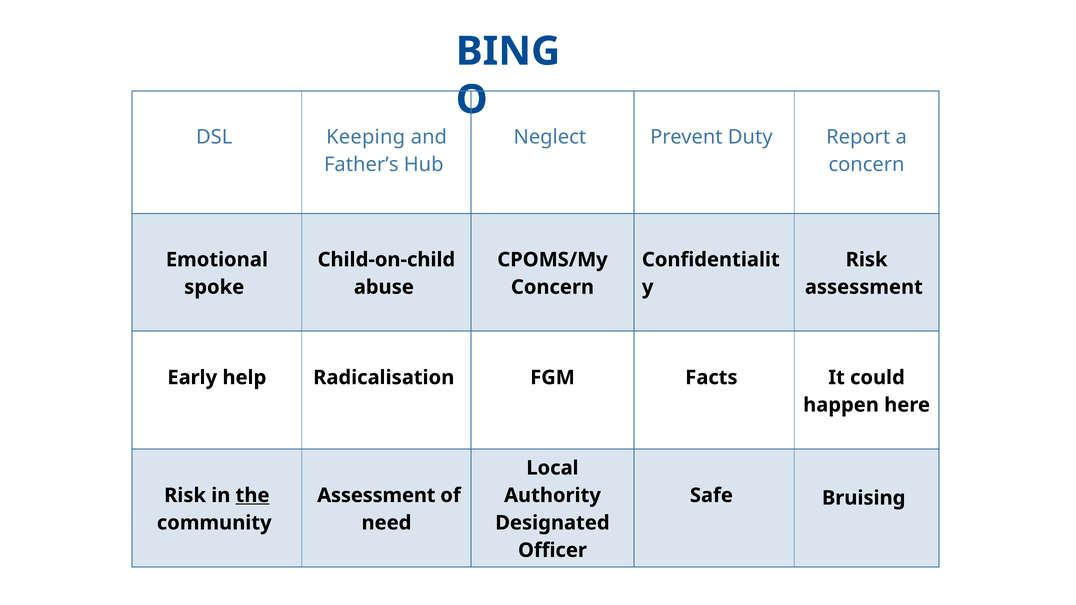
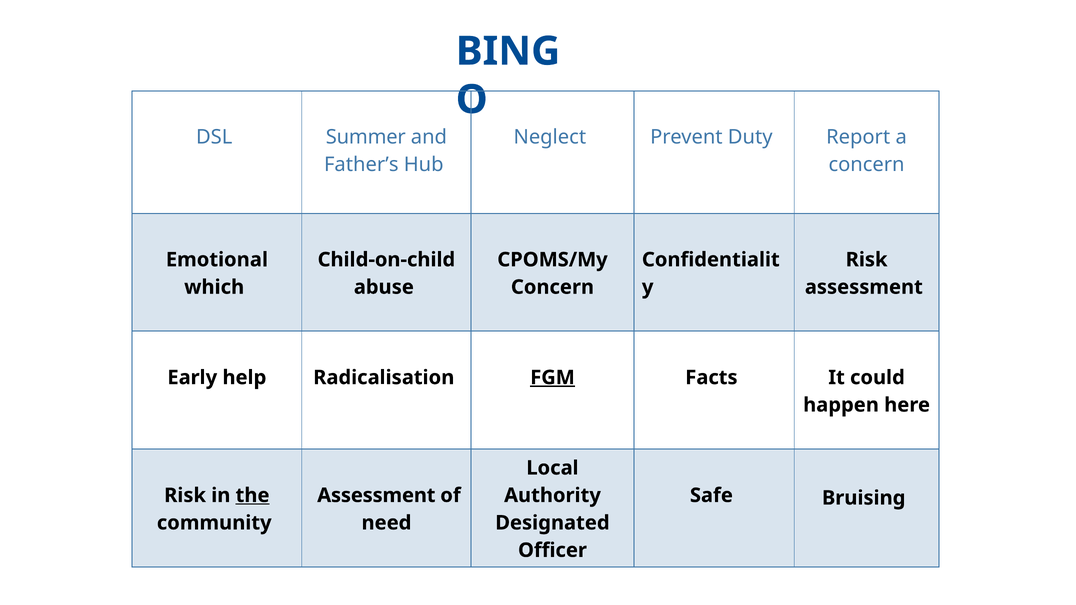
Keeping: Keeping -> Summer (366, 137)
spoke: spoke -> which (214, 287)
FGM underline: none -> present (553, 378)
